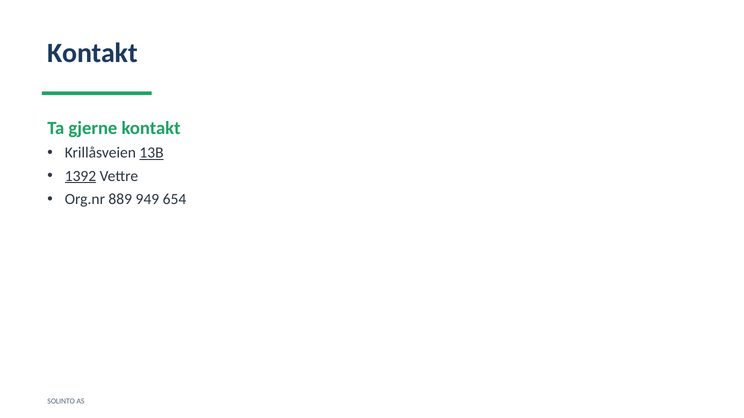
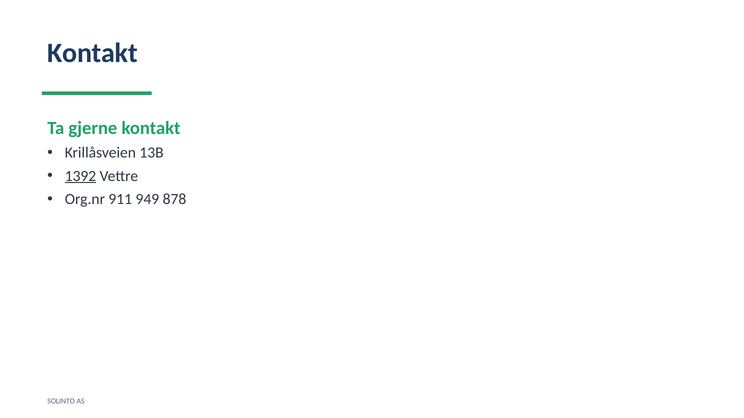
13B underline: present -> none (152, 153)
889: 889 -> 911 (120, 200)
654: 654 -> 878 (175, 200)
